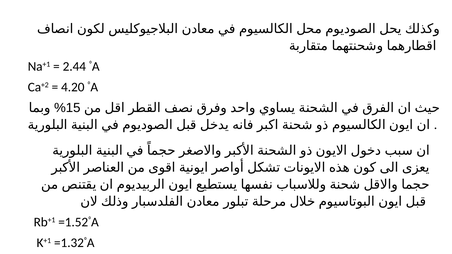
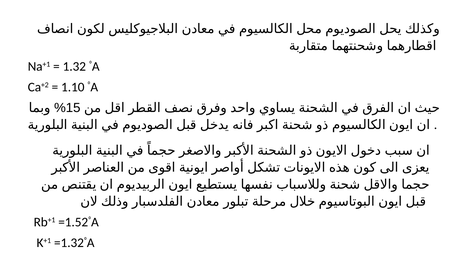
2.44: 2.44 -> 1.32 (74, 67)
4.20: 4.20 -> 1.10 (73, 87)
